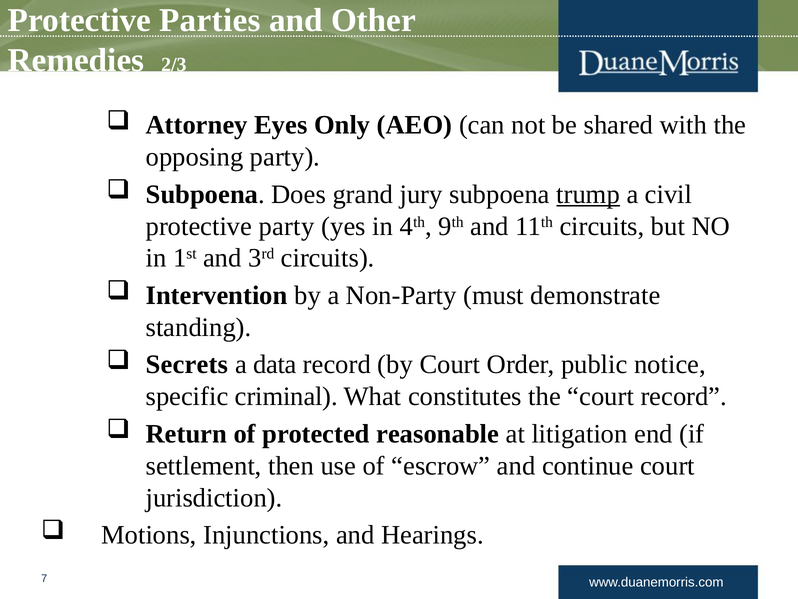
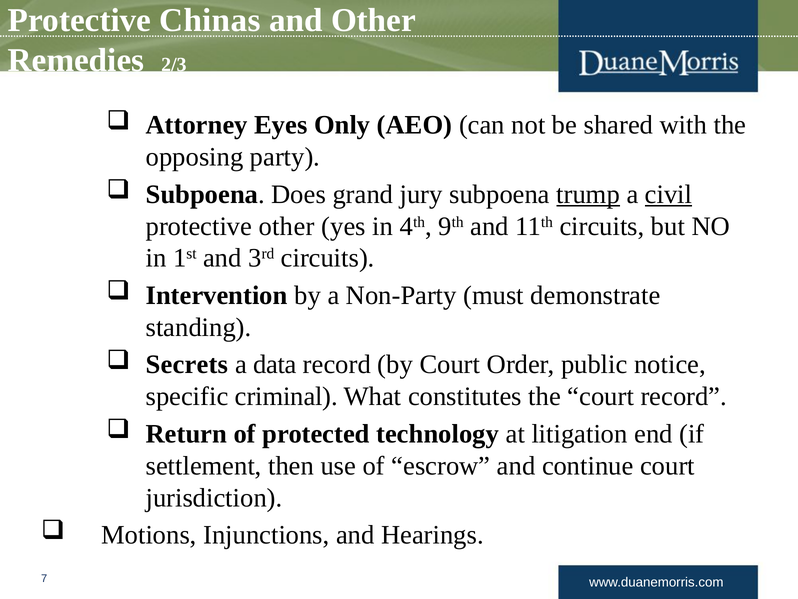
Parties: Parties -> Chinas (210, 20)
civil underline: none -> present (669, 194)
protective party: party -> other (287, 226)
reasonable: reasonable -> technology (438, 433)
